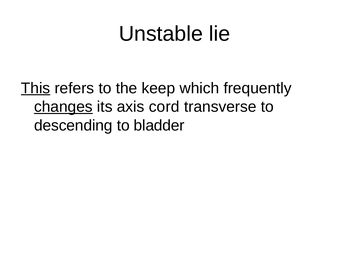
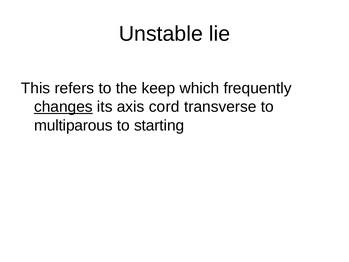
This underline: present -> none (36, 88)
descending: descending -> multiparous (73, 125)
bladder: bladder -> starting (159, 125)
